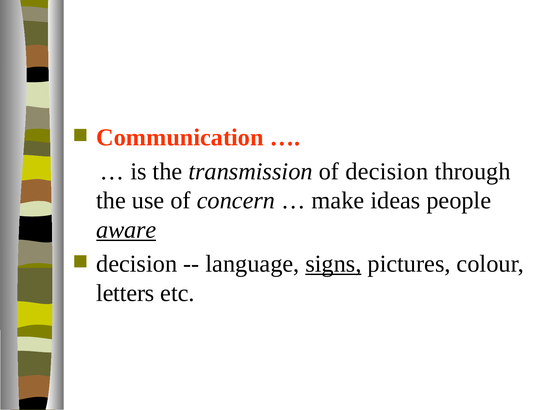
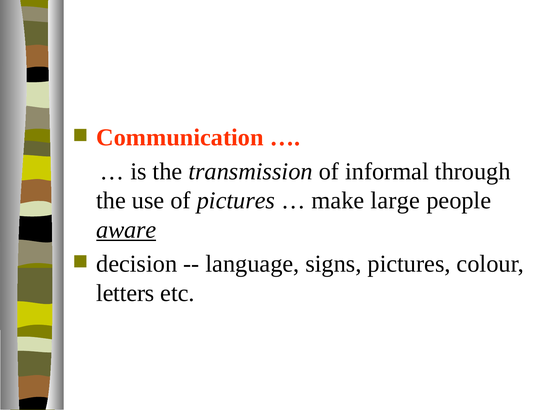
of decision: decision -> informal (387, 172)
of concern: concern -> pictures (236, 201)
ideas: ideas -> large (395, 201)
signs underline: present -> none (333, 264)
